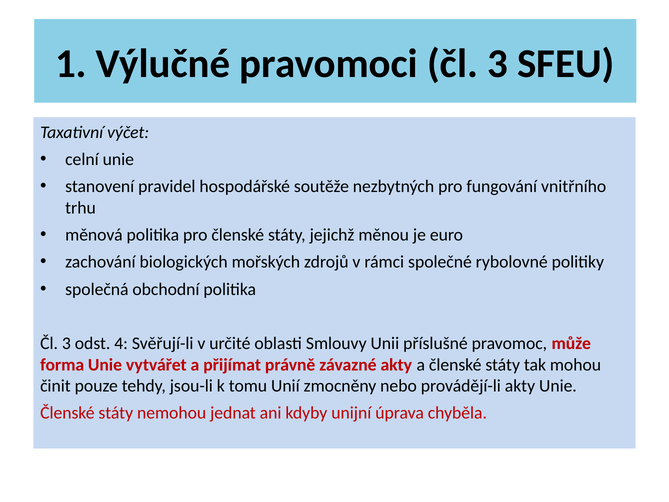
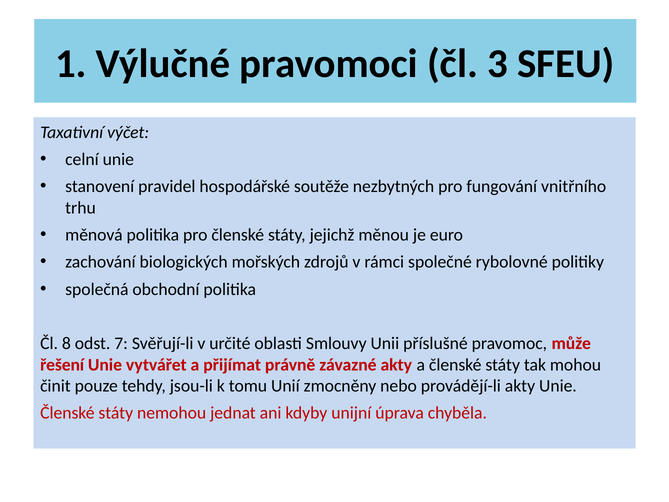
3: 3 -> 8 (66, 343)
4: 4 -> 7 (121, 343)
forma: forma -> řešení (62, 364)
